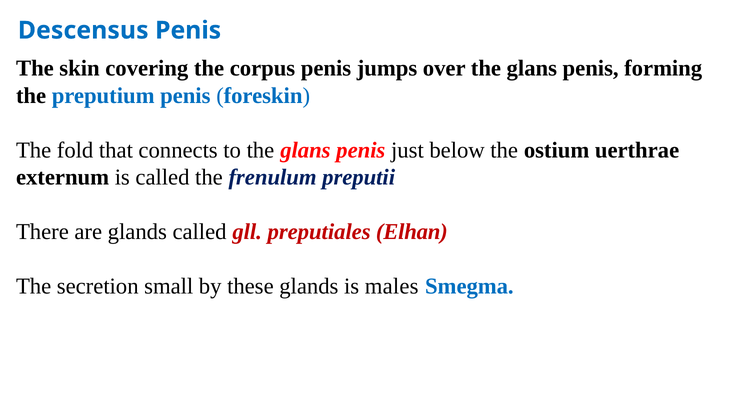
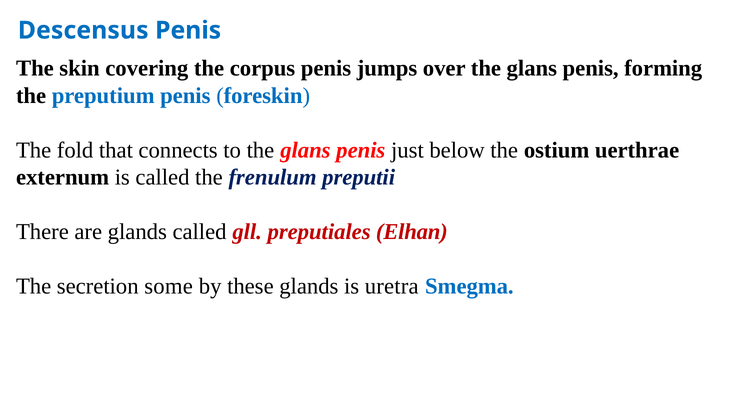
small: small -> some (169, 286)
males: males -> uretra (392, 286)
